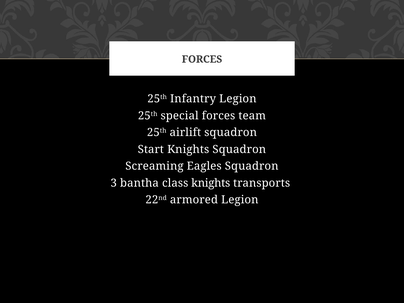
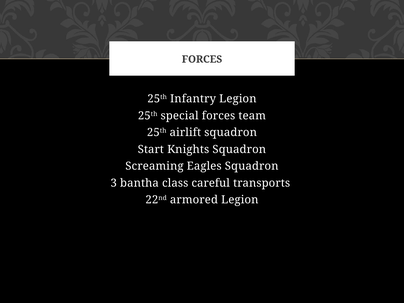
class knights: knights -> careful (211, 183)
